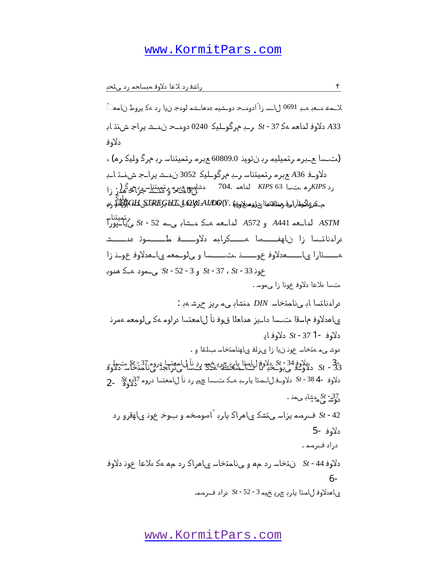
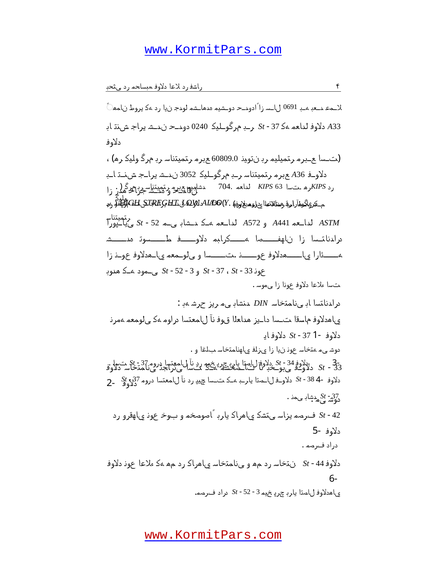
www.KormitPars.com colour: purple -> red (213, 534)
